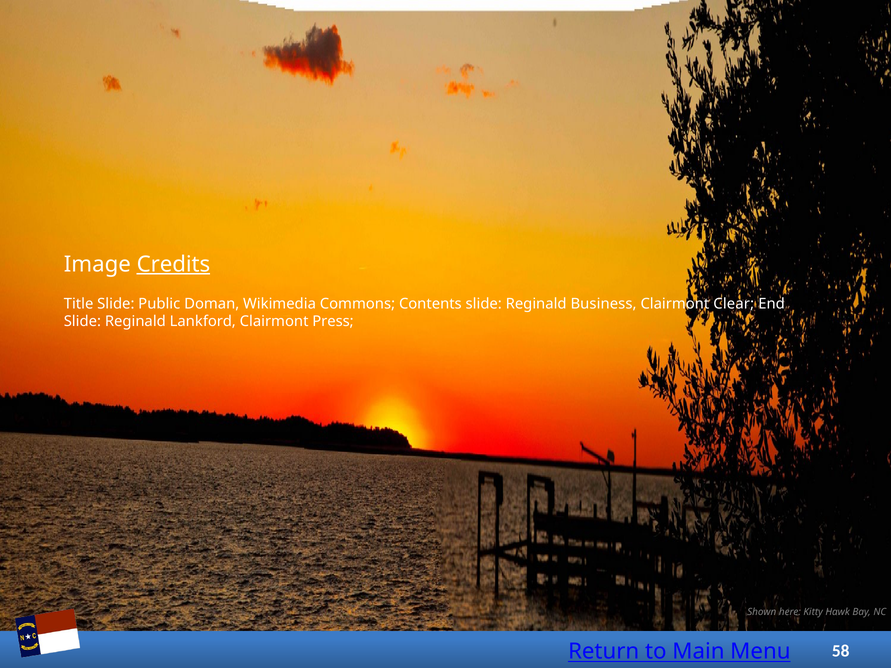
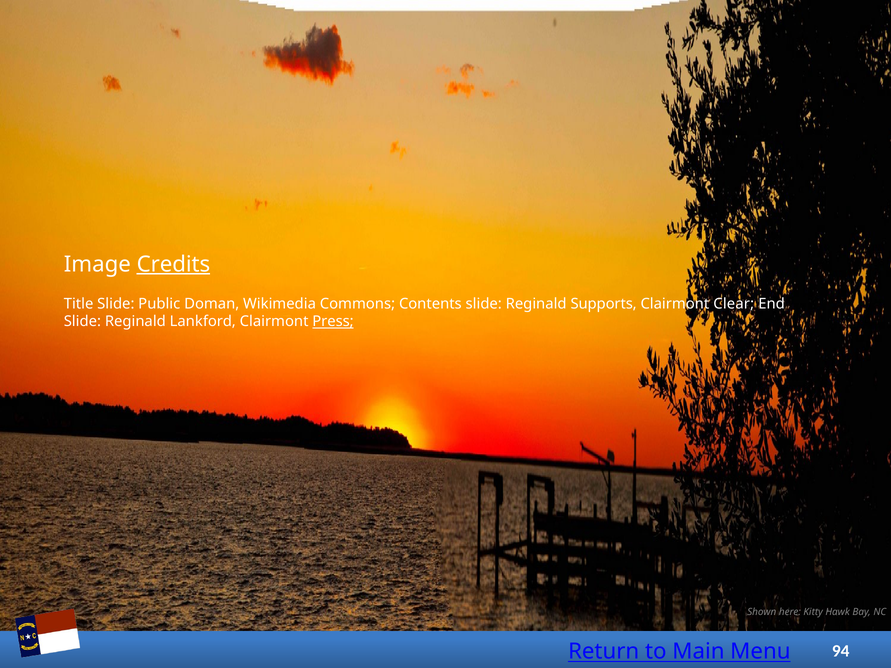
Business: Business -> Supports (604, 304)
Press underline: none -> present (333, 322)
58: 58 -> 94 (841, 652)
